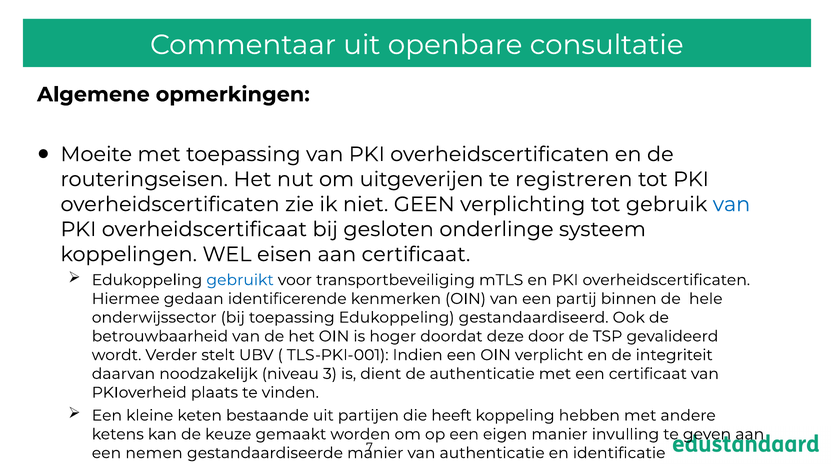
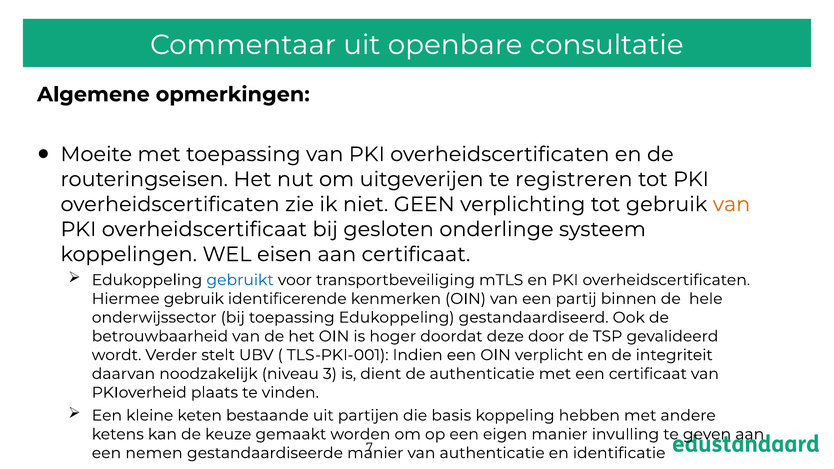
van colour: blue -> orange (731, 204)
Hiermee gedaan: gedaan -> gebruik (194, 299)
heeft: heeft -> basis (451, 416)
